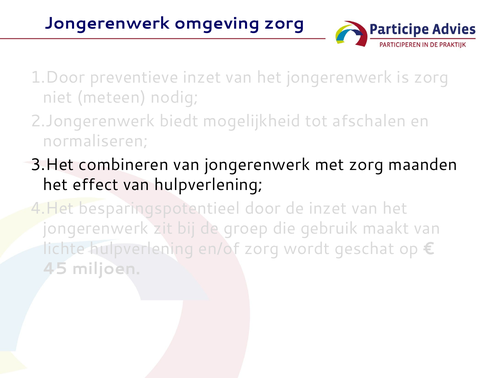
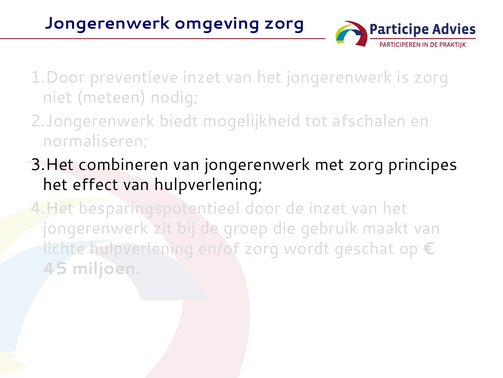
maanden: maanden -> principes (423, 164)
